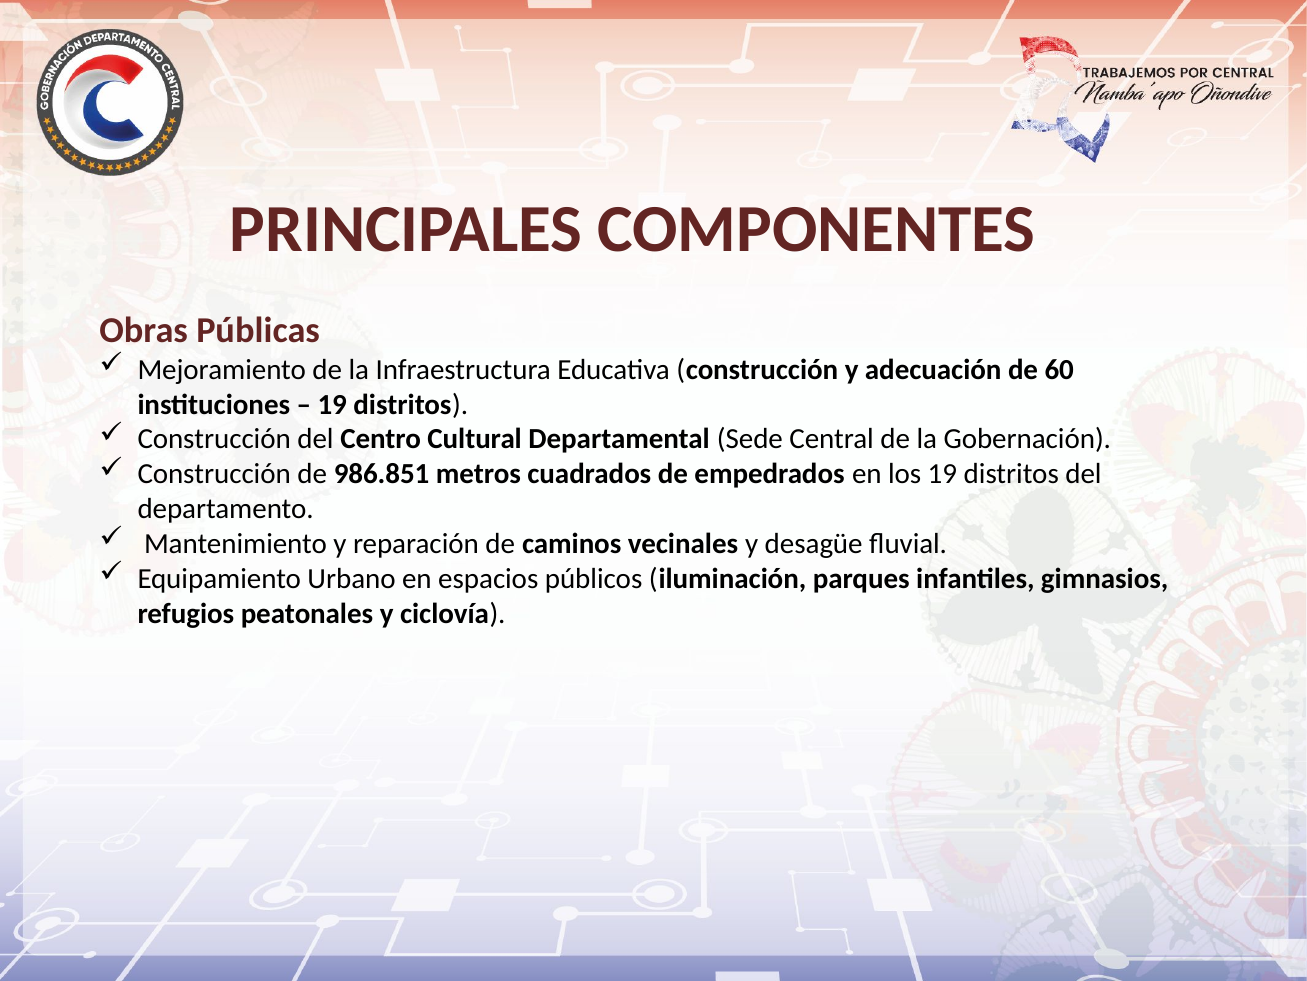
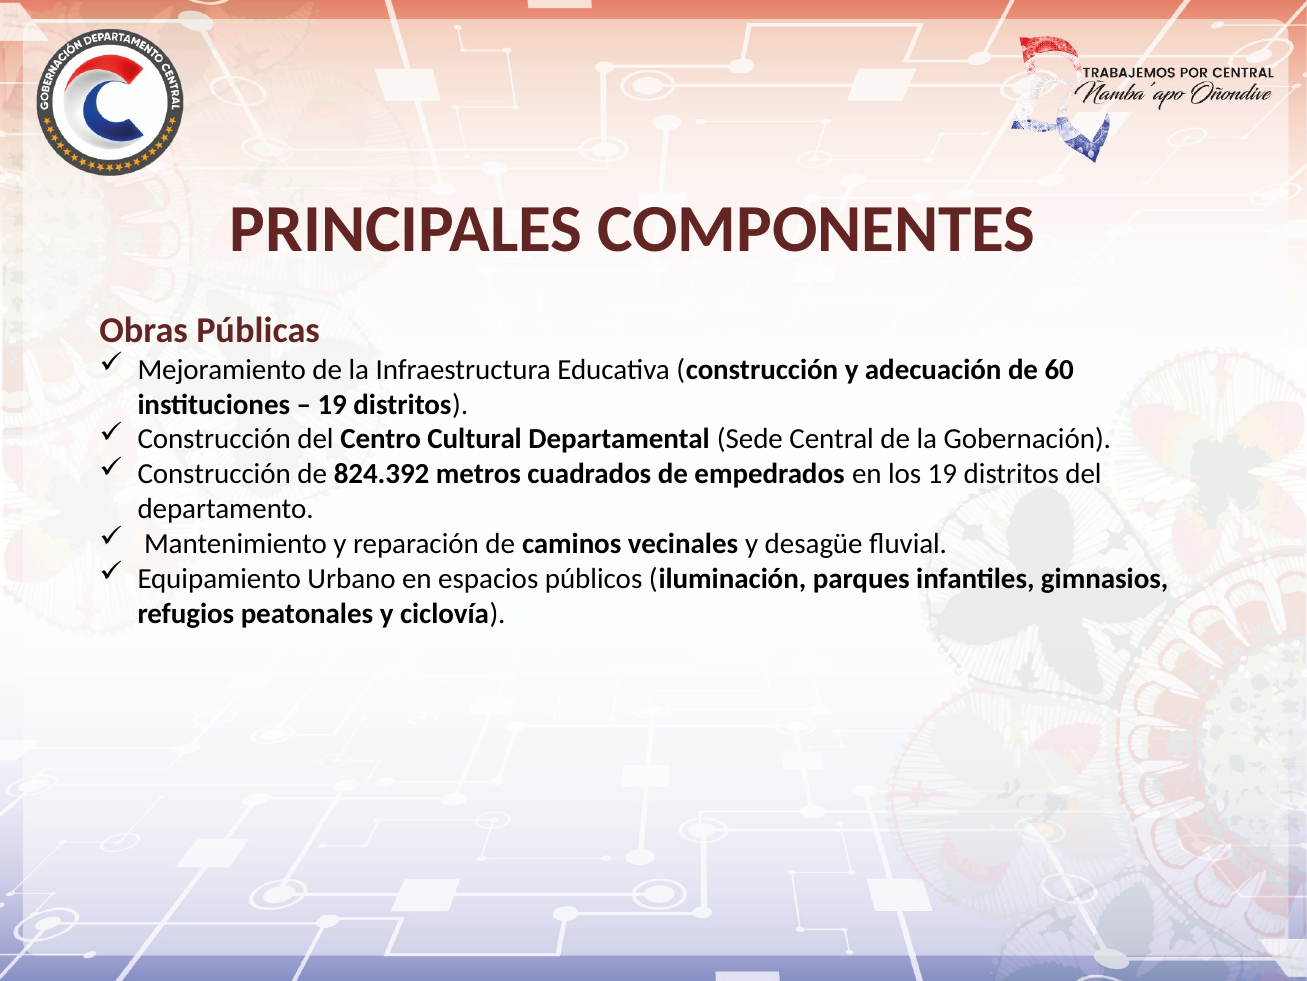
986.851: 986.851 -> 824.392 (382, 474)
